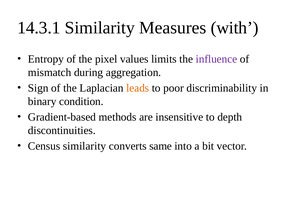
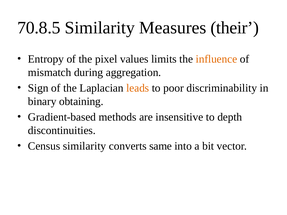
14.3.1: 14.3.1 -> 70.8.5 (39, 28)
with: with -> their (235, 28)
influence colour: purple -> orange (216, 59)
condition: condition -> obtaining (81, 102)
